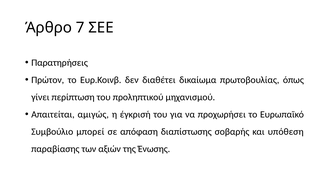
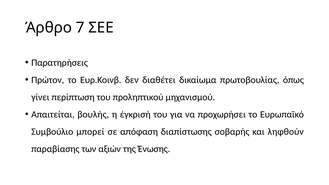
αμιγώς: αμιγώς -> βουλής (93, 115)
υπόθεση: υπόθεση -> ληφθούν (286, 132)
